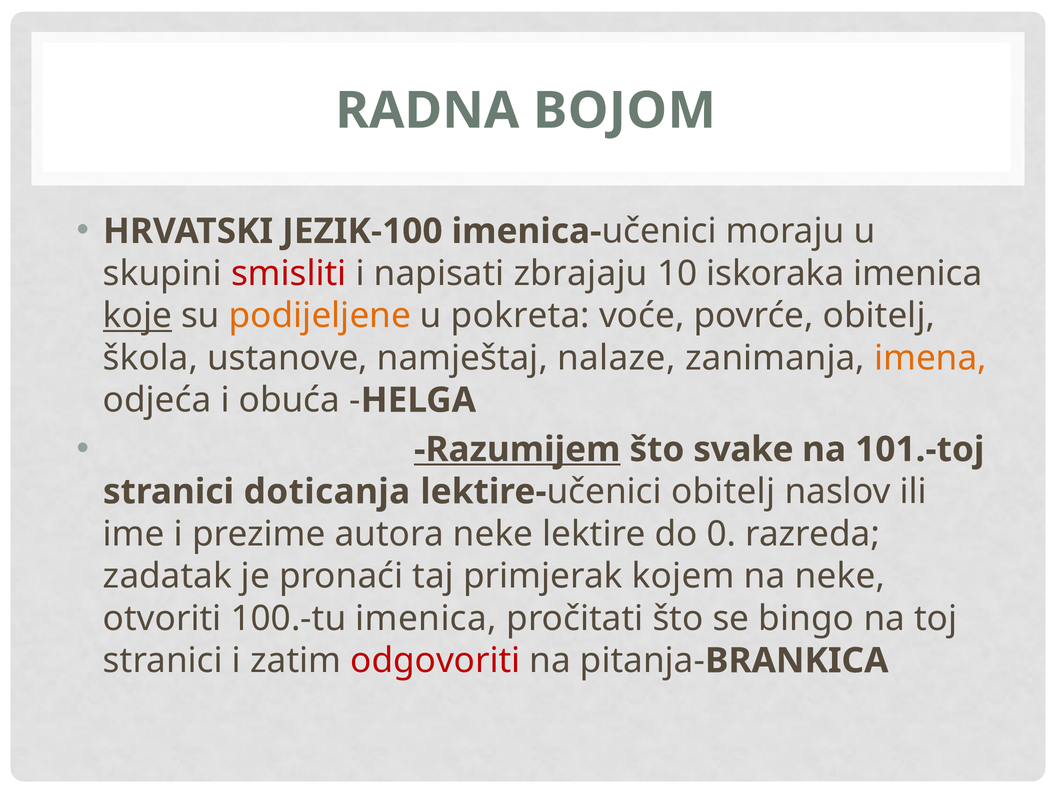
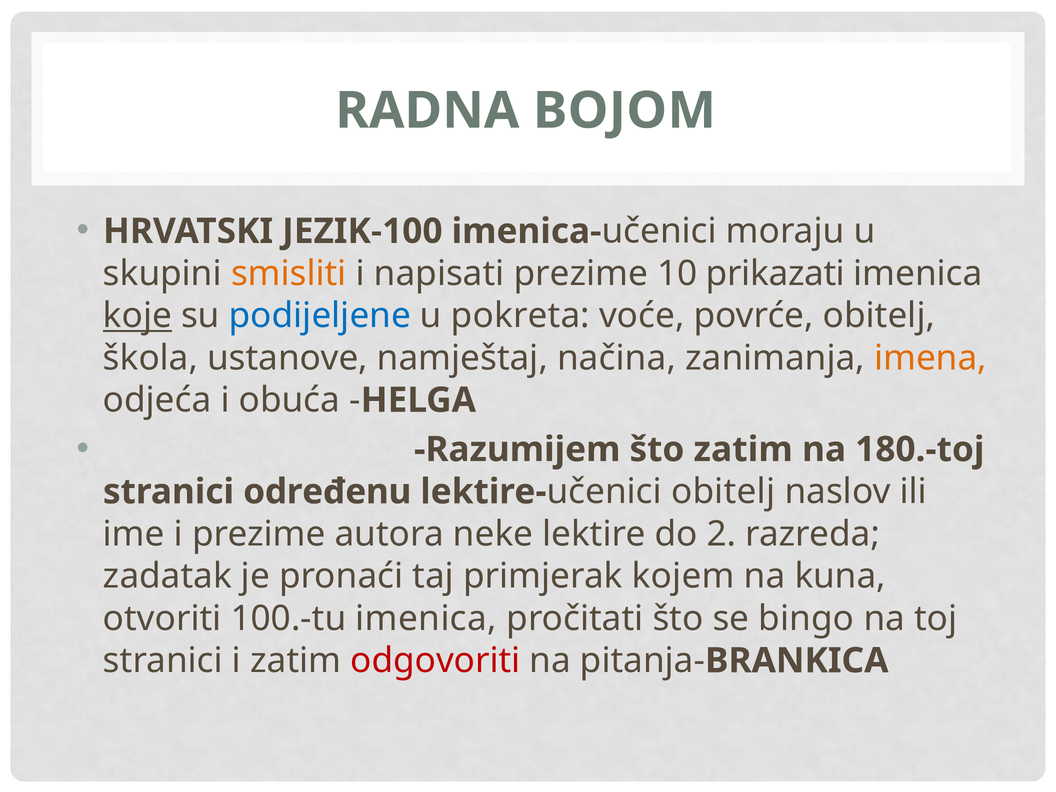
smisliti colour: red -> orange (289, 273)
napisati zbrajaju: zbrajaju -> prezime (581, 273)
iskoraka: iskoraka -> prikazati (775, 273)
podijeljene colour: orange -> blue (320, 316)
nalaze: nalaze -> načina (617, 358)
Razumijem underline: present -> none (517, 449)
što svake: svake -> zatim (743, 449)
101.-toj: 101.-toj -> 180.-toj (920, 449)
doticanja: doticanja -> određenu (327, 492)
0: 0 -> 2 (721, 534)
na neke: neke -> kuna (840, 576)
